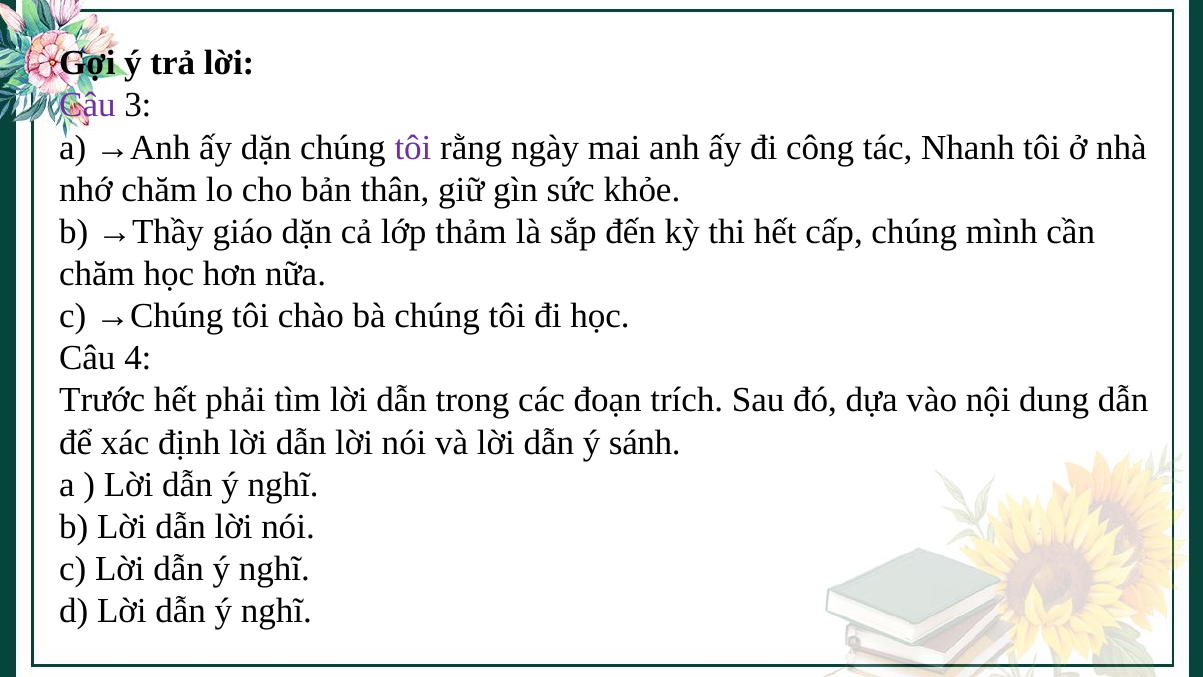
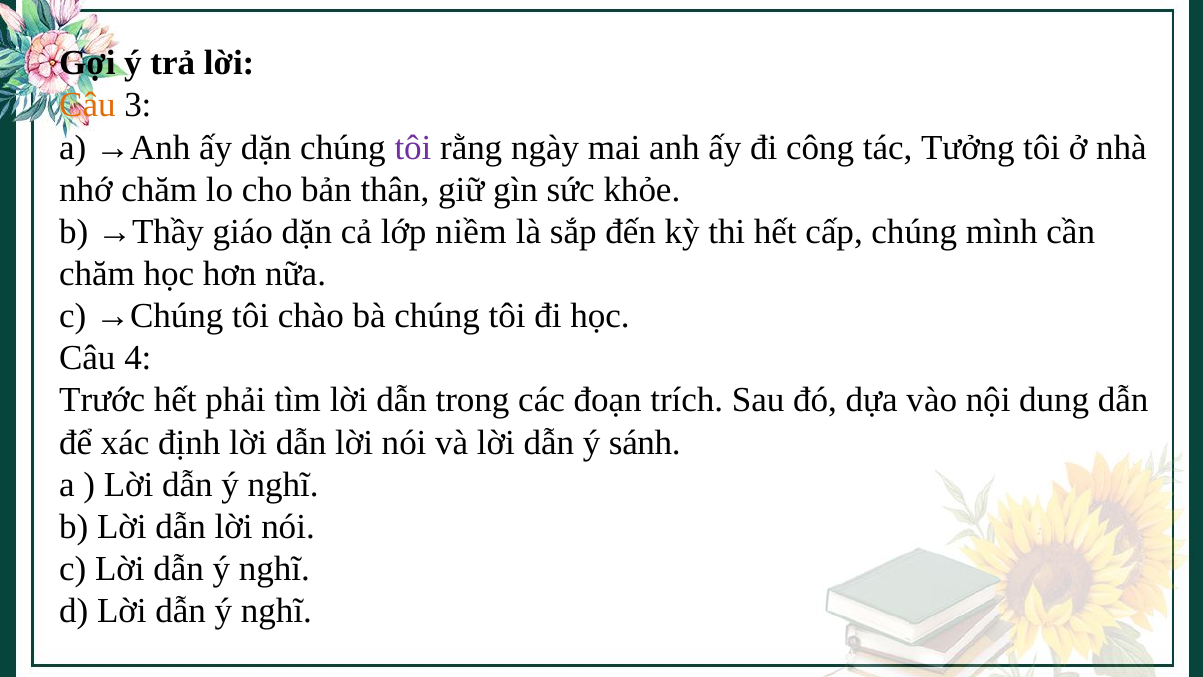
Câu colour: purple -> orange (87, 105)
Nhanh: Nhanh -> Tưởng (968, 147)
thảm: thảm -> niềm (471, 232)
